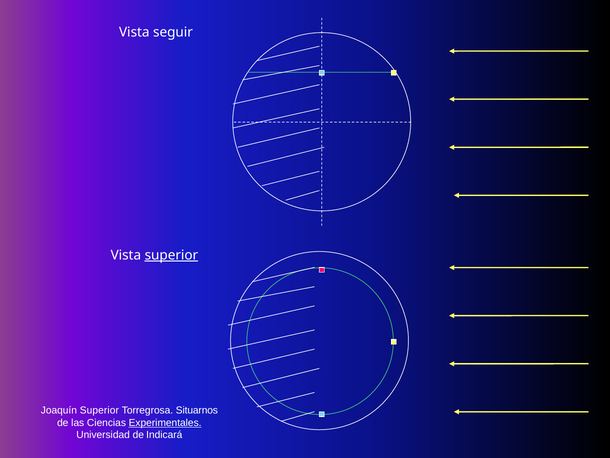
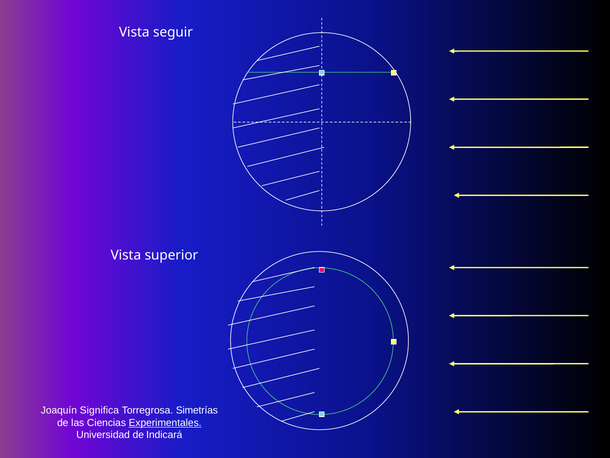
superior underline: present -> none (171, 255)
Joaquín Superior: Superior -> Significa (99, 410)
Situarnos: Situarnos -> Simetrías (197, 410)
